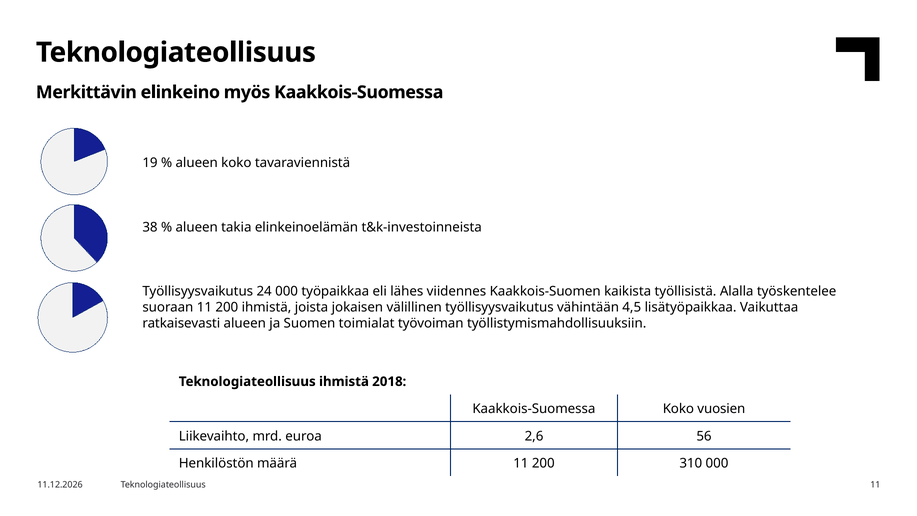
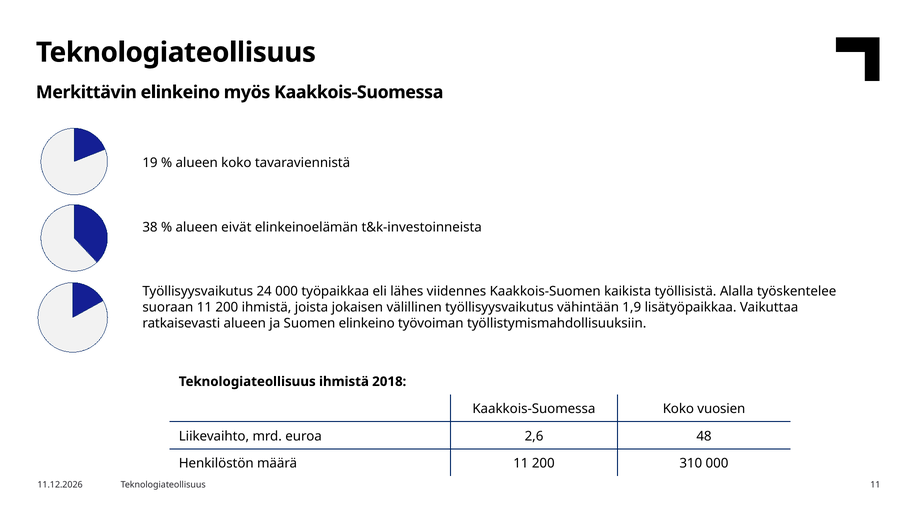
takia: takia -> eivät (236, 227)
4,5: 4,5 -> 1,9 (632, 307)
Suomen toimialat: toimialat -> elinkeino (367, 323)
56: 56 -> 48 (704, 436)
